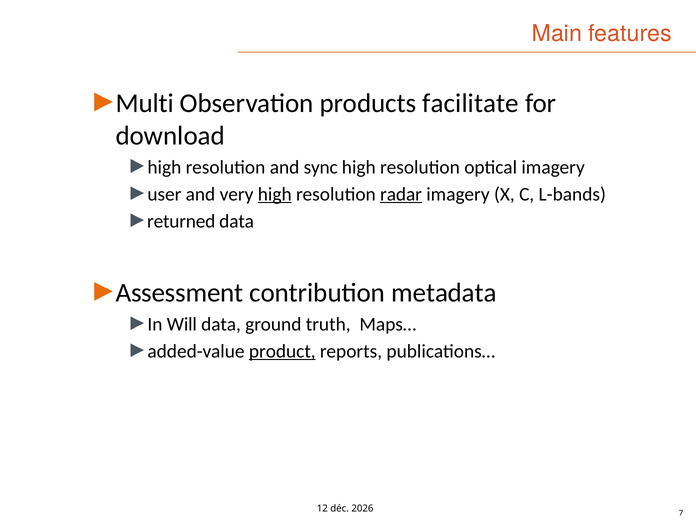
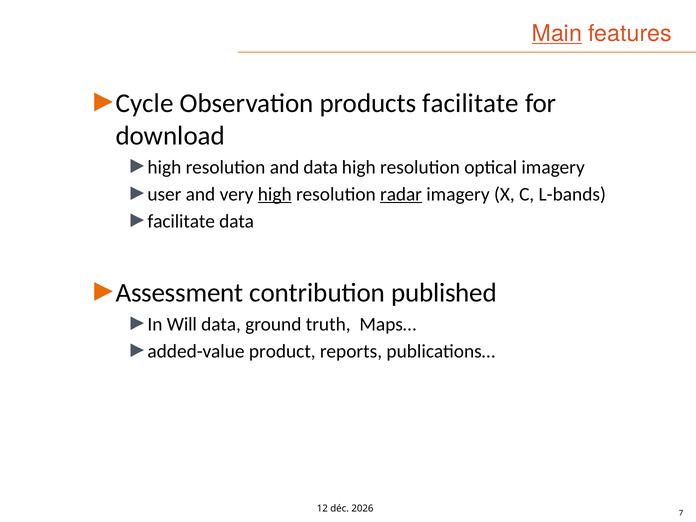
Main underline: none -> present (557, 33)
Multi: Multi -> Cycle (145, 103)
and sync: sync -> data (321, 167)
returned: returned -> facilitate (181, 221)
metadata: metadata -> published (444, 293)
product underline: present -> none (282, 351)
